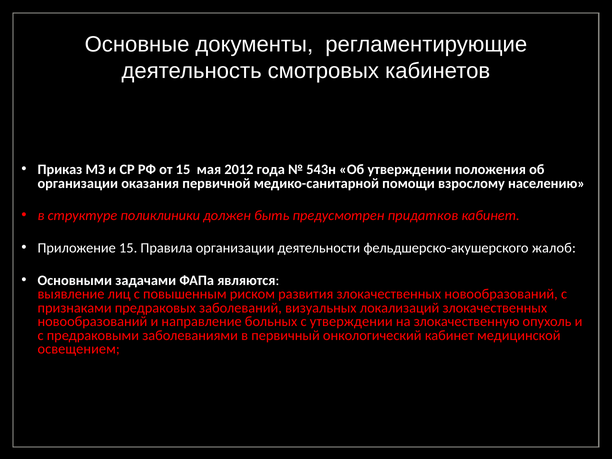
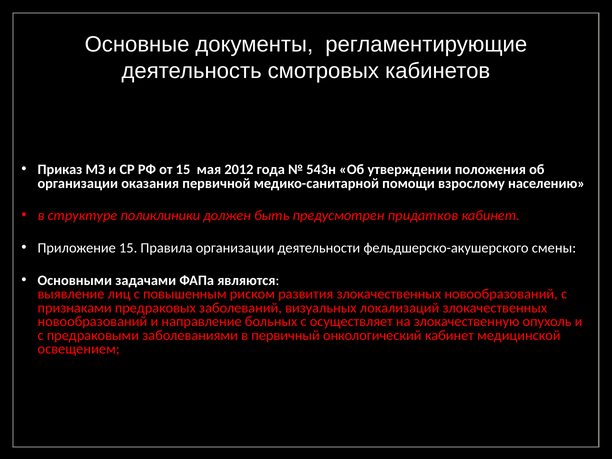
жалоб: жалоб -> смены (554, 248)
с утверждении: утверждении -> осуществляет (351, 322)
